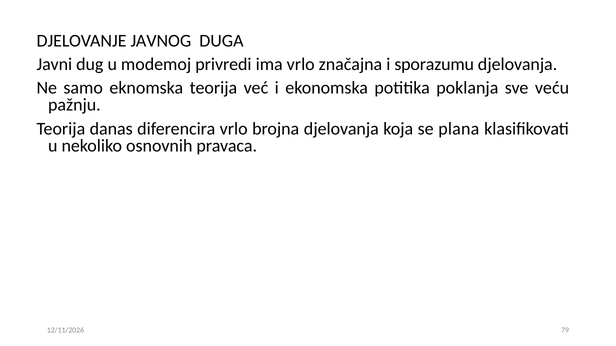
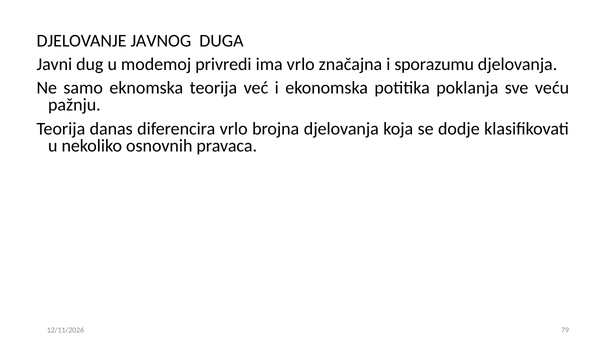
plana: plana -> dodje (459, 129)
